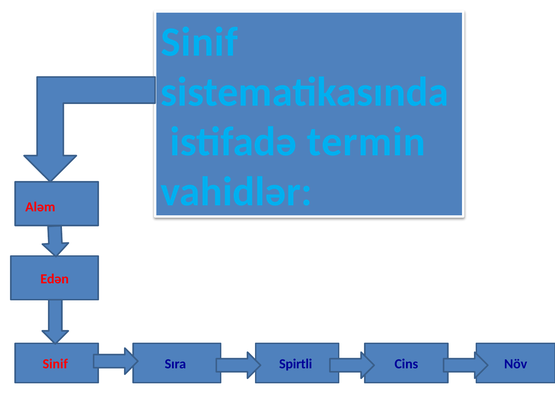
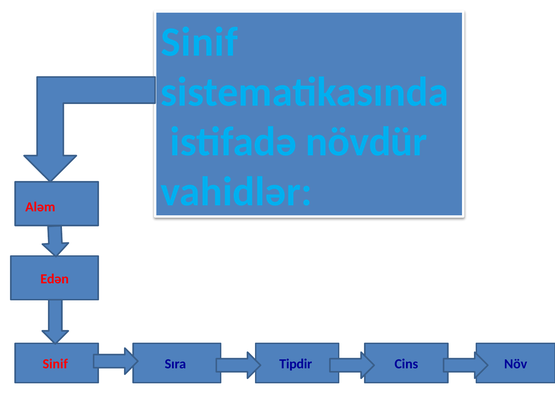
termin: termin -> növdür (366, 142)
Spirtli: Spirtli -> Tipdir (296, 364)
